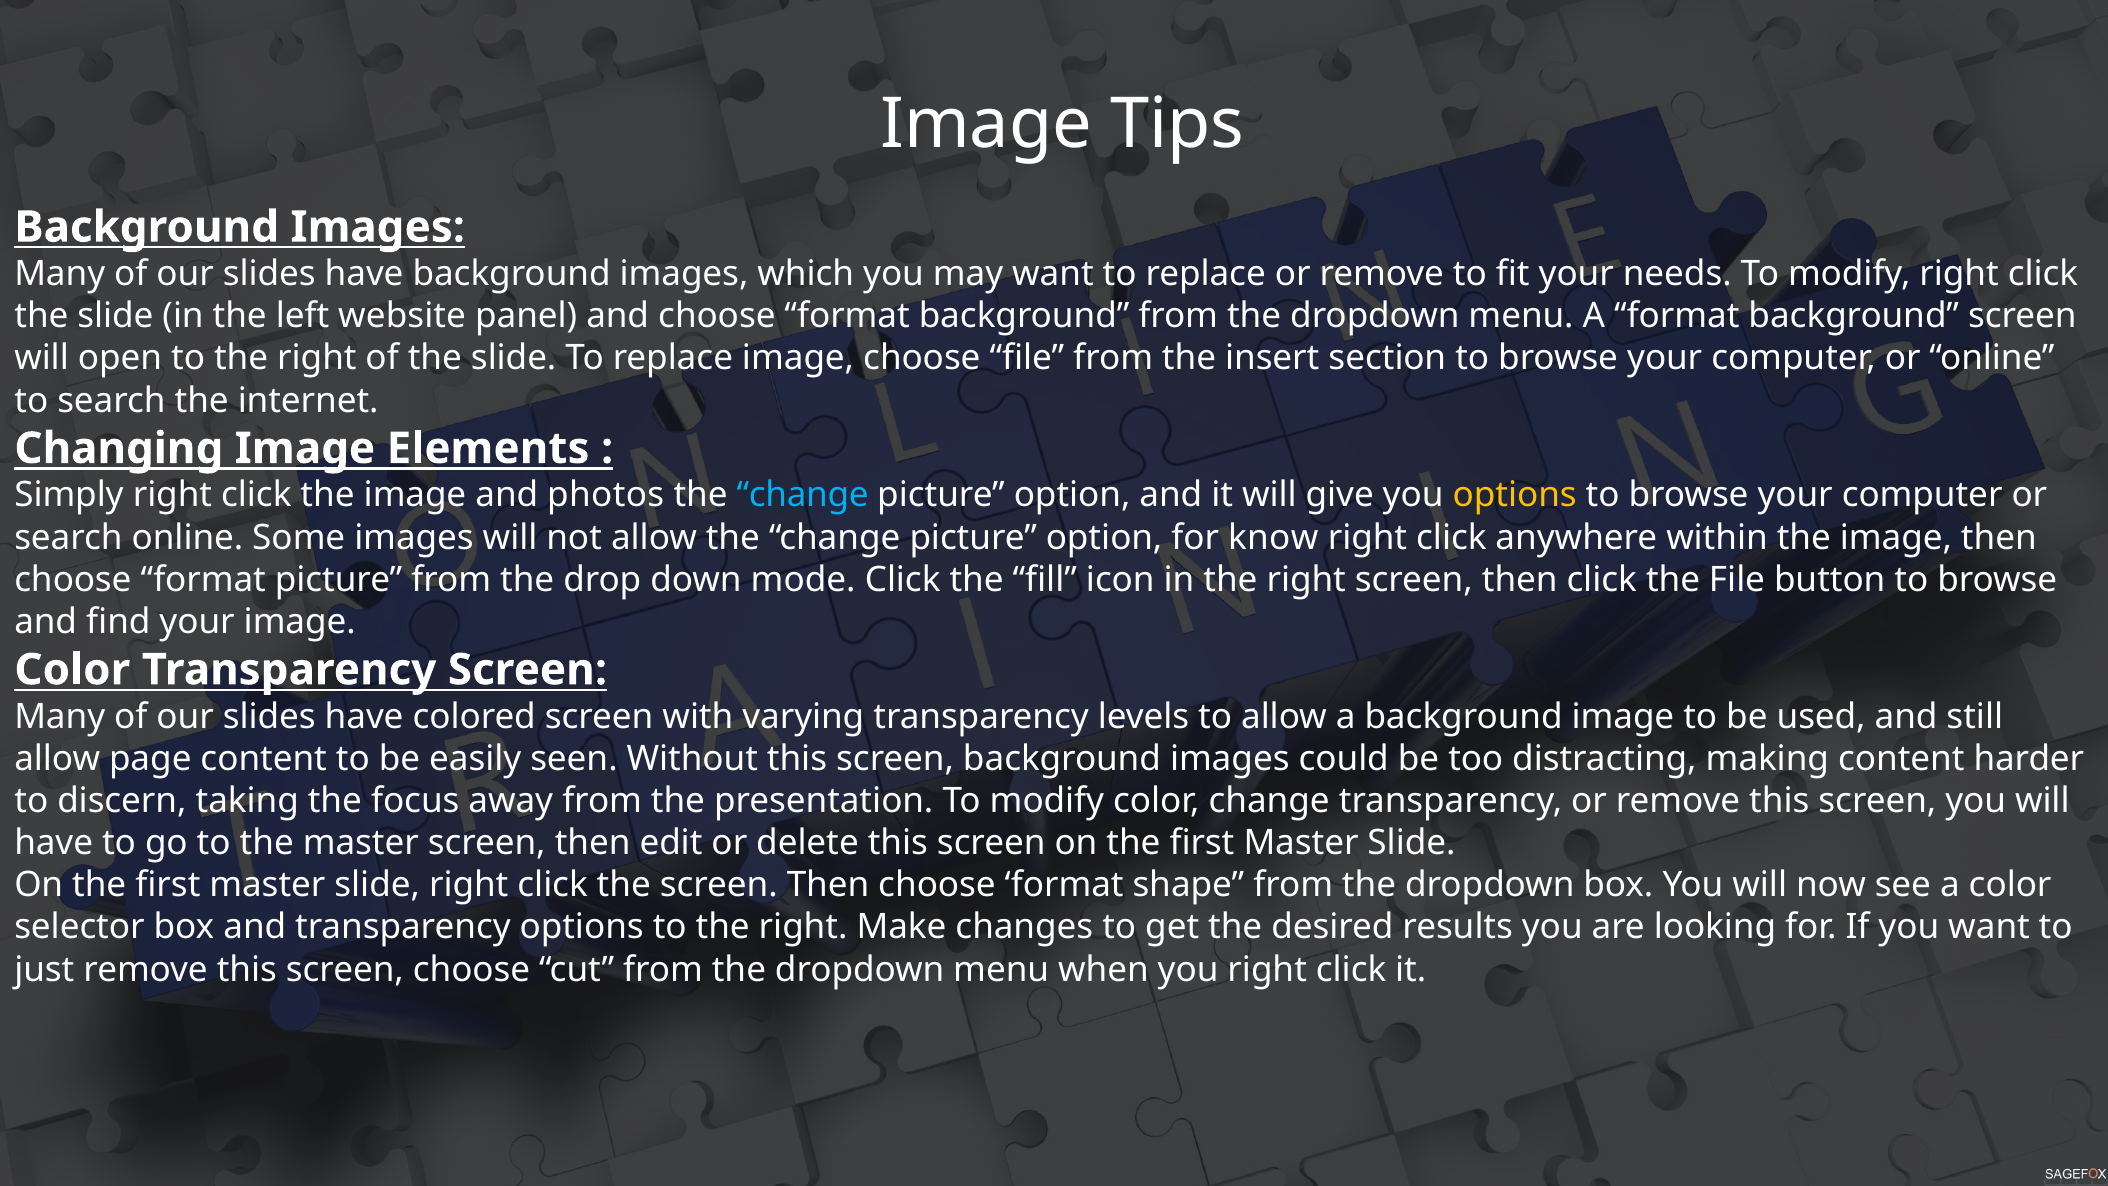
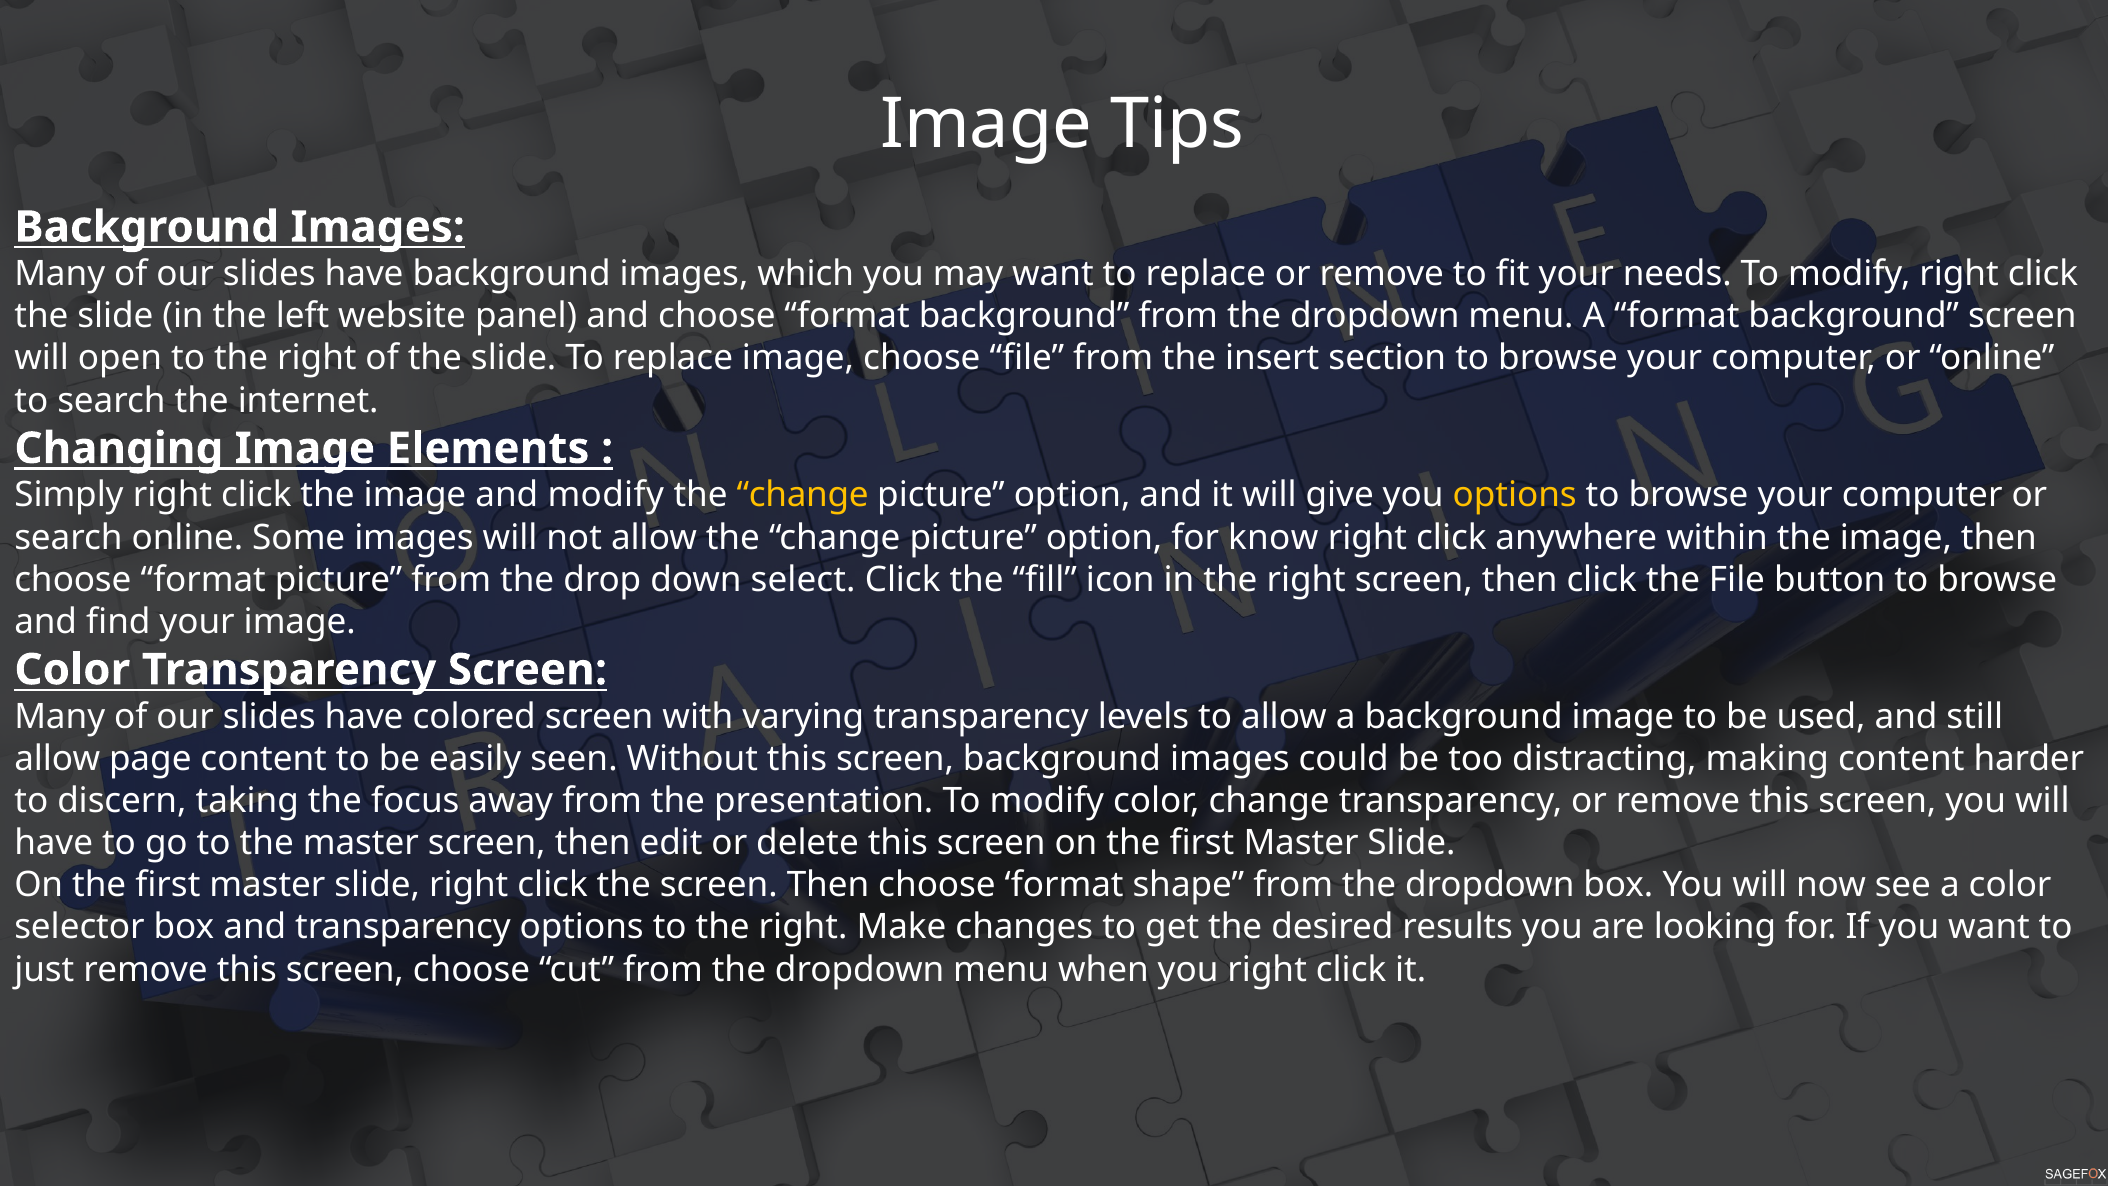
and photos: photos -> modify (606, 495)
change colour: light blue -> yellow (803, 495)
mode: mode -> select (803, 579)
